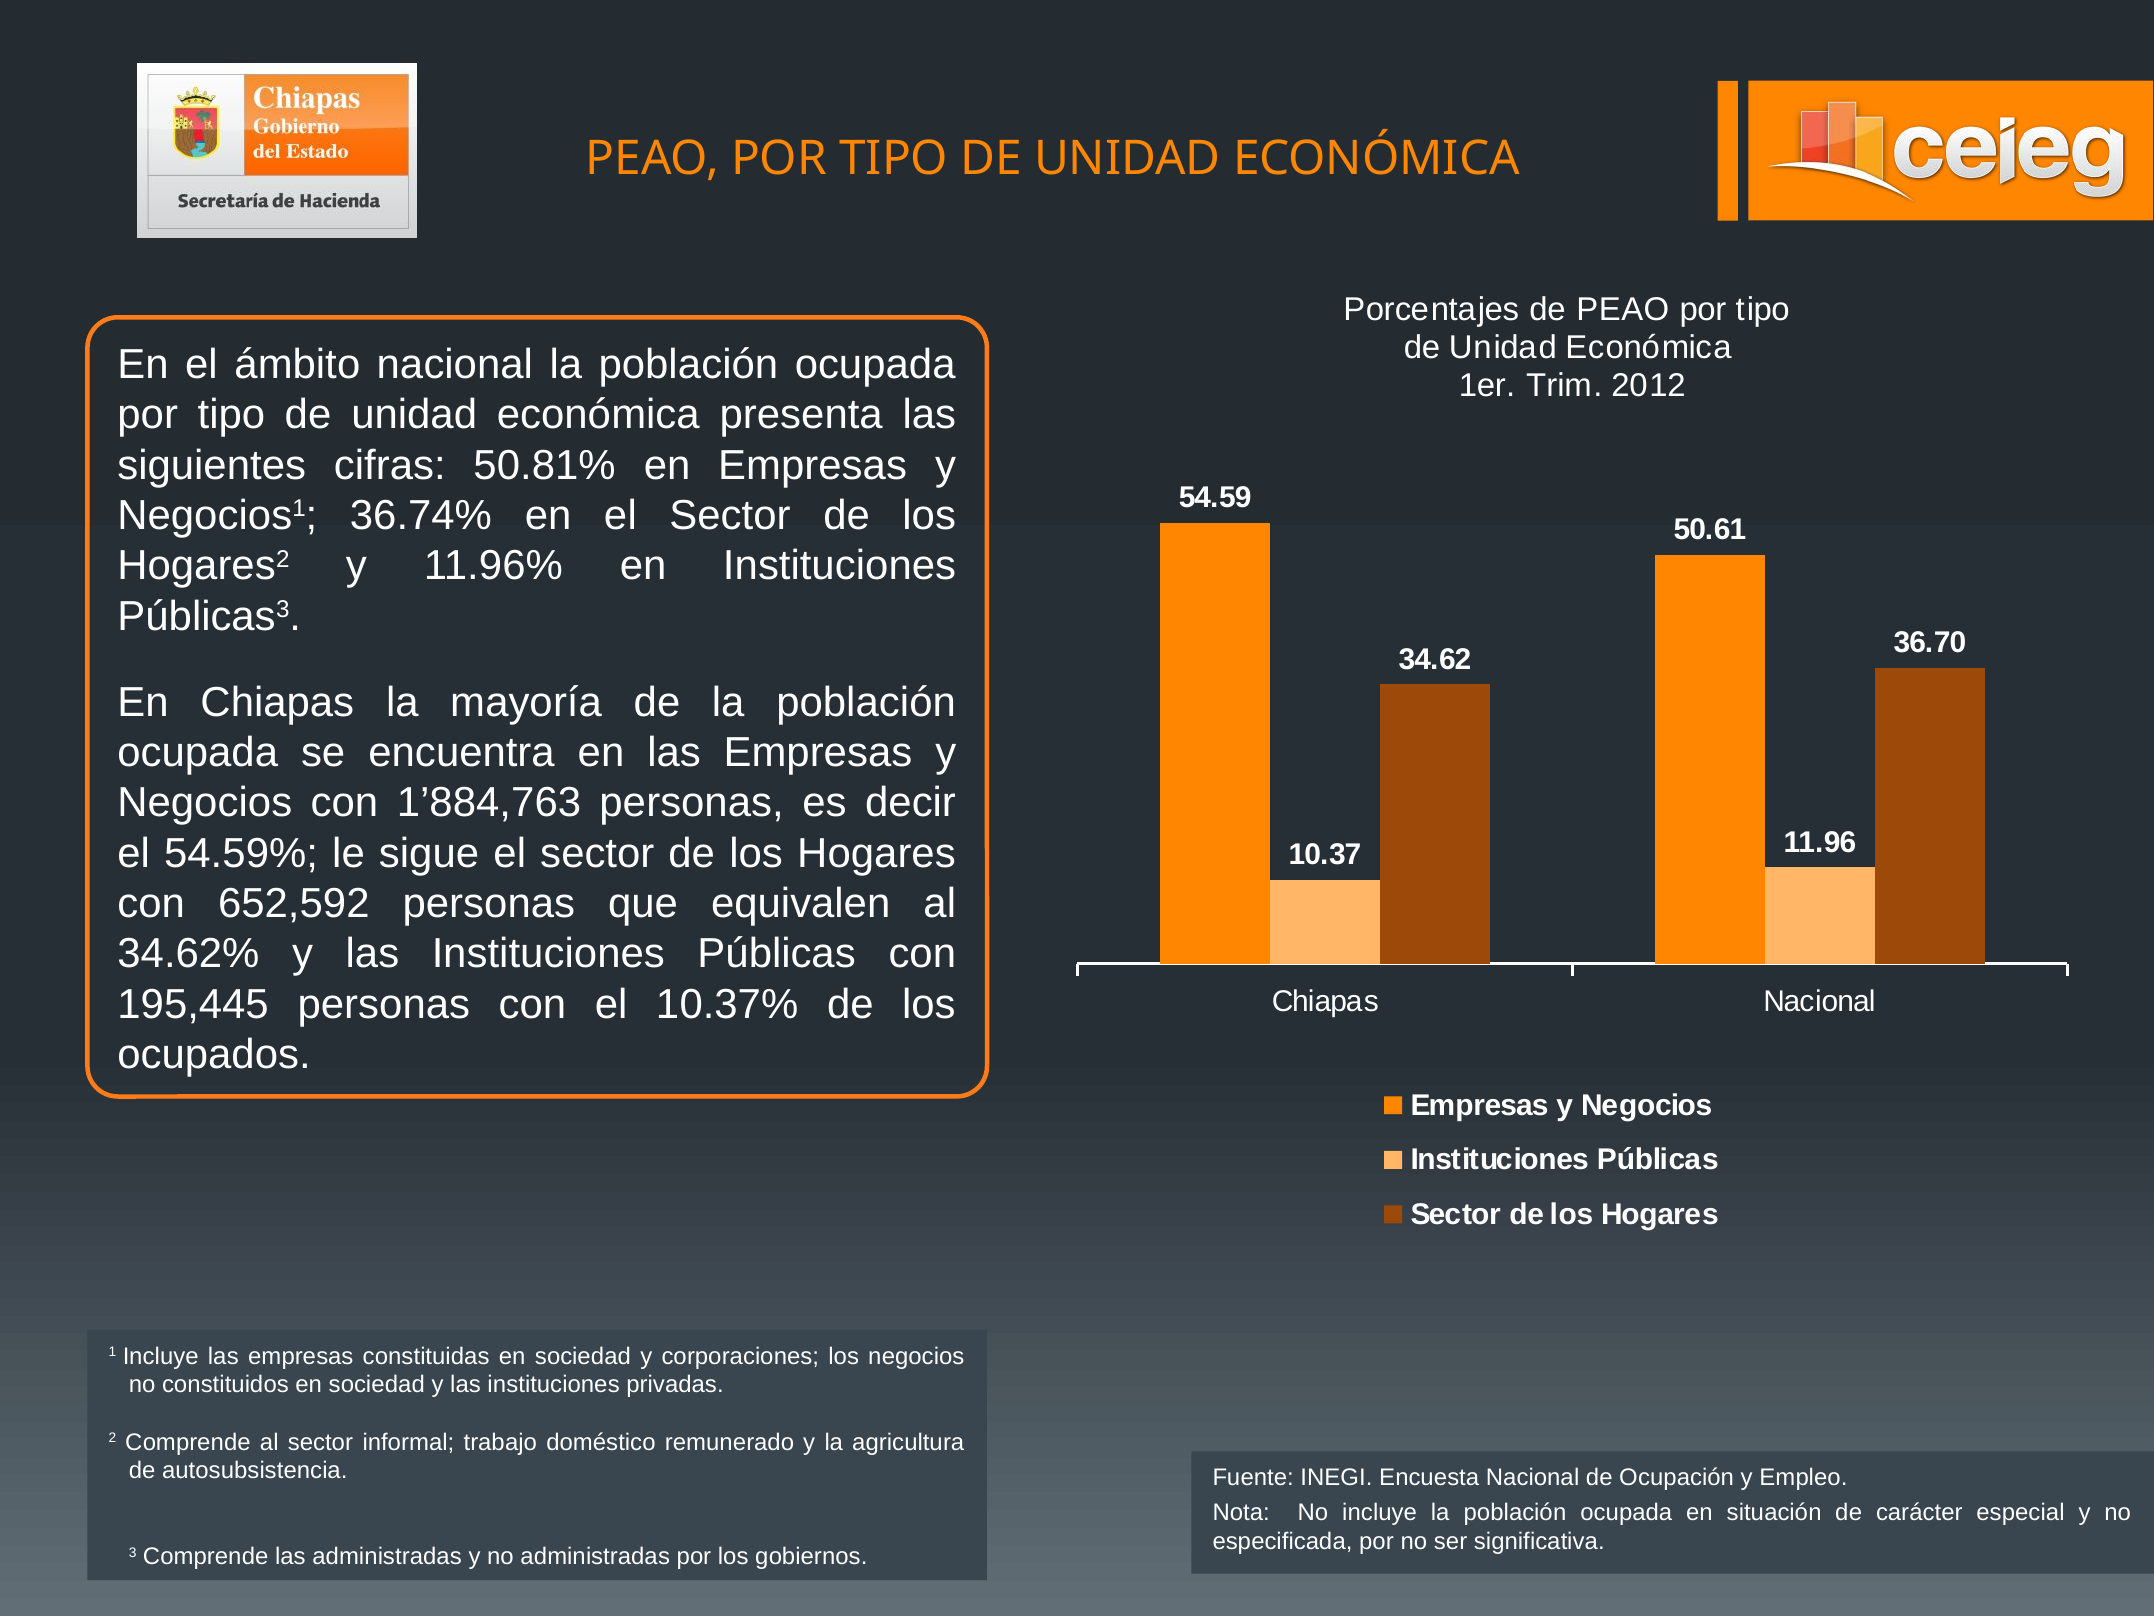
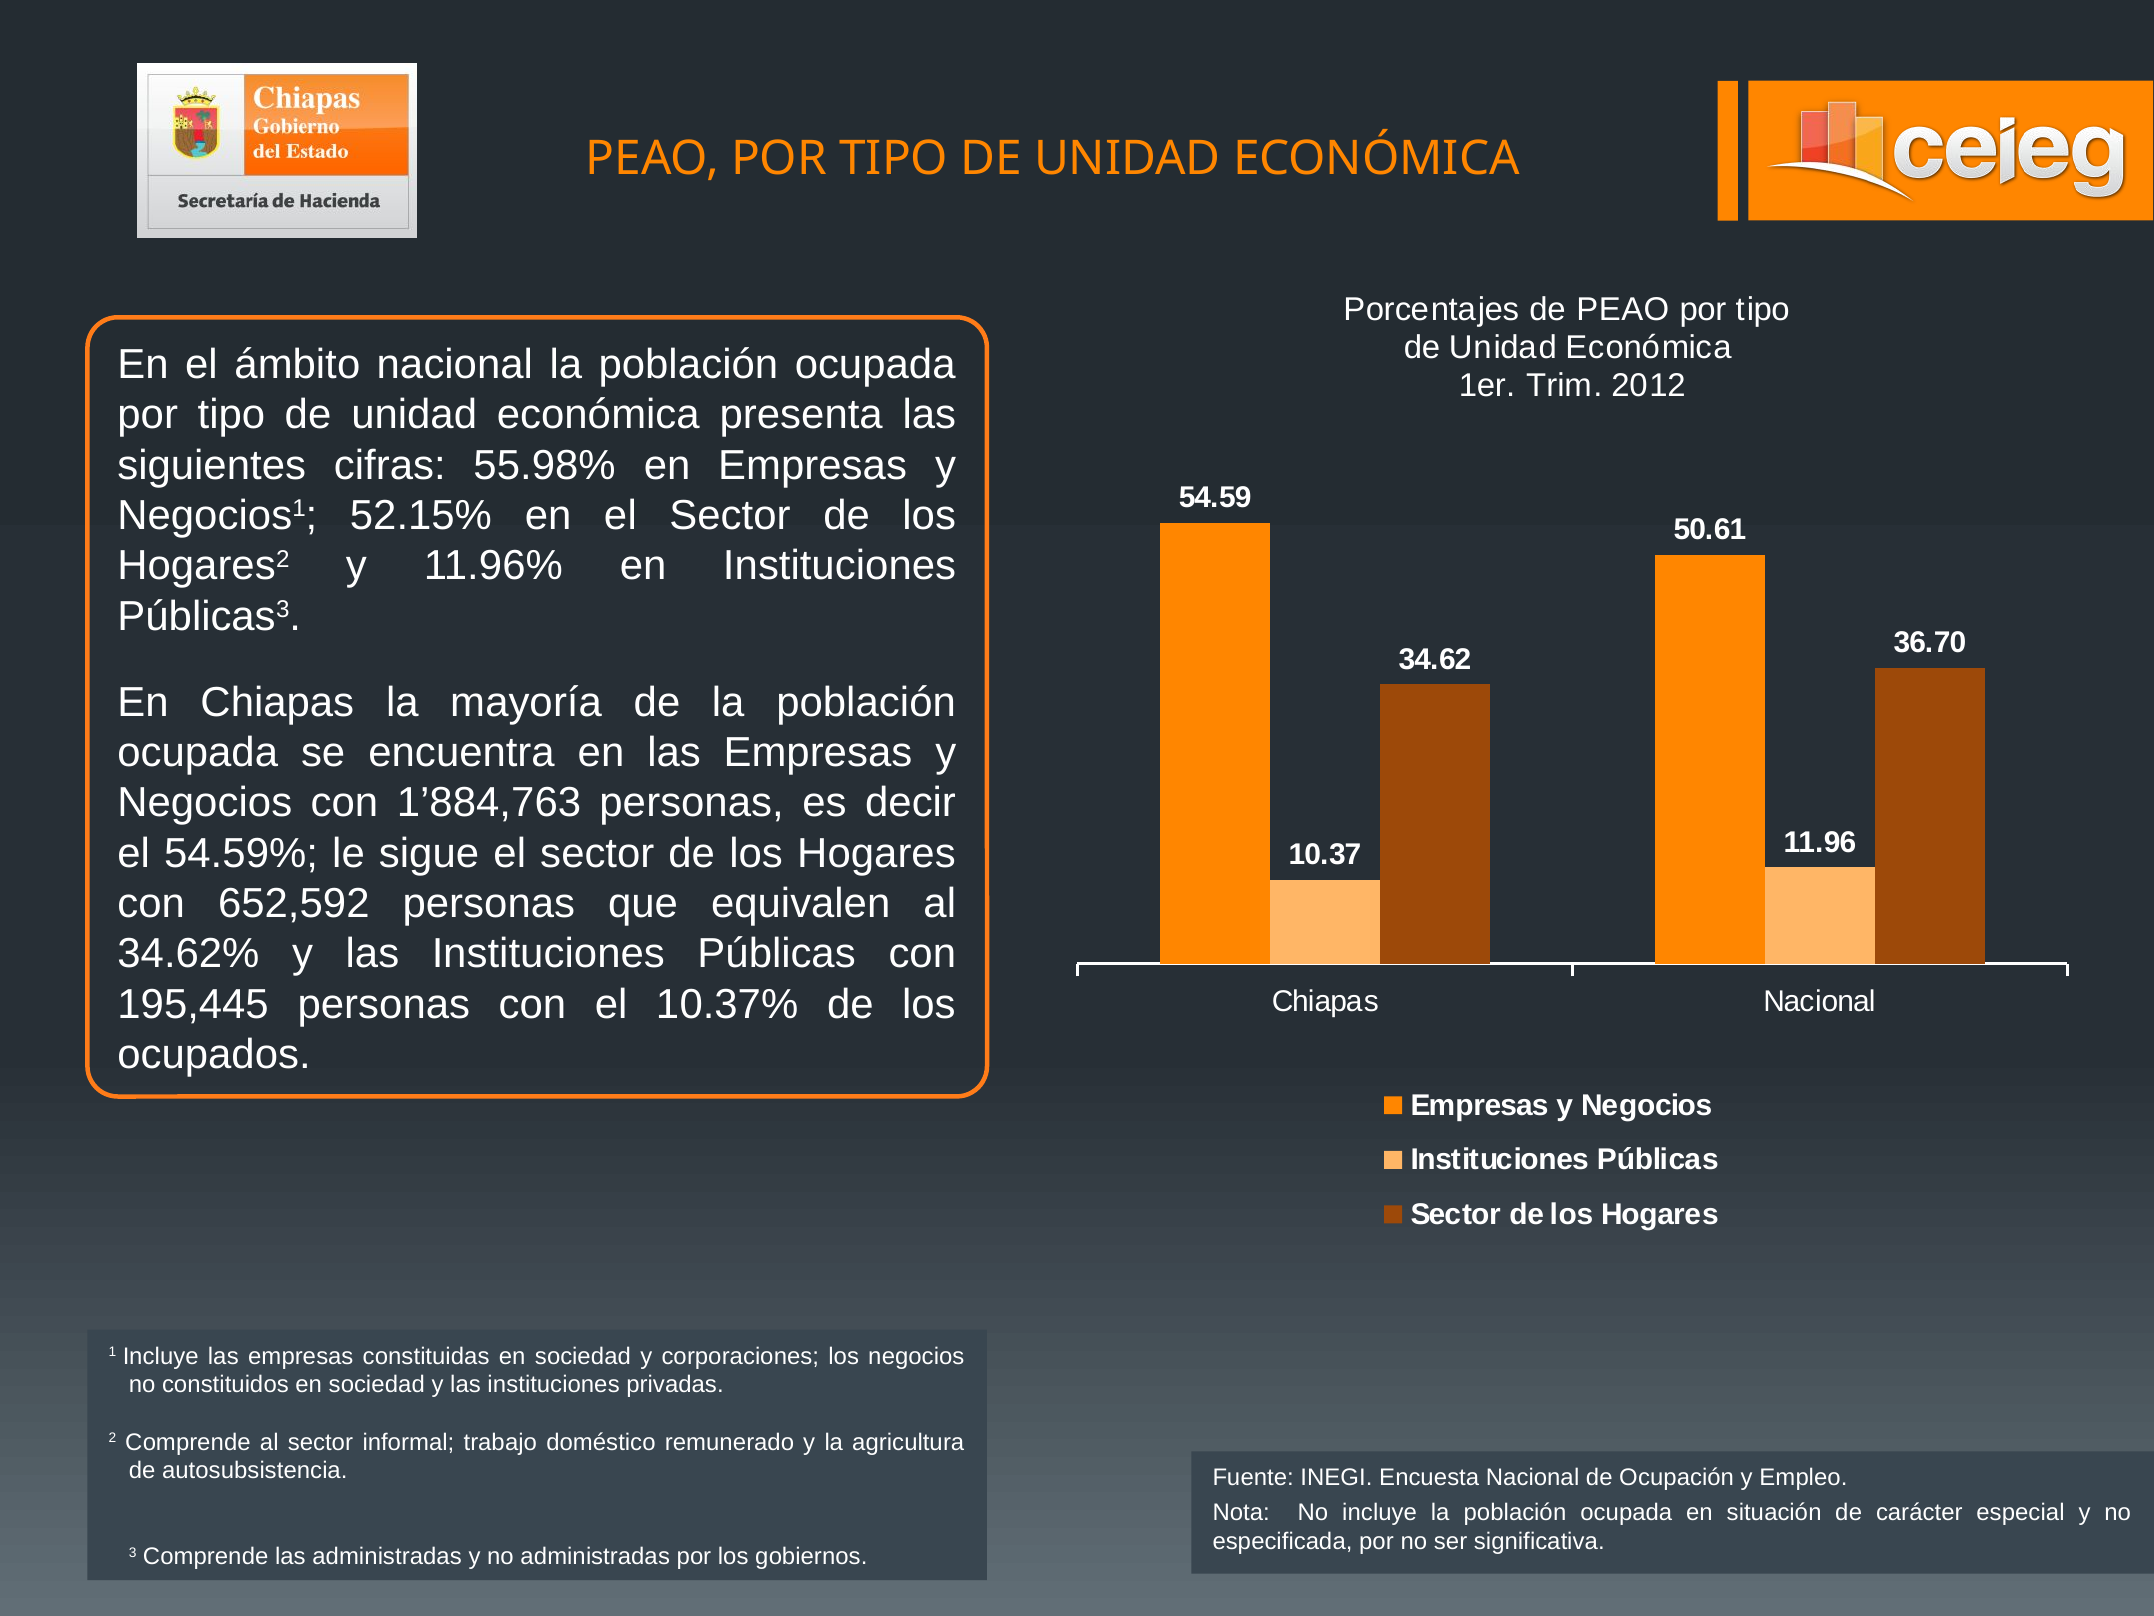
50.81%: 50.81% -> 55.98% (545, 465)
36.74%: 36.74% -> 52.15% (421, 516)
